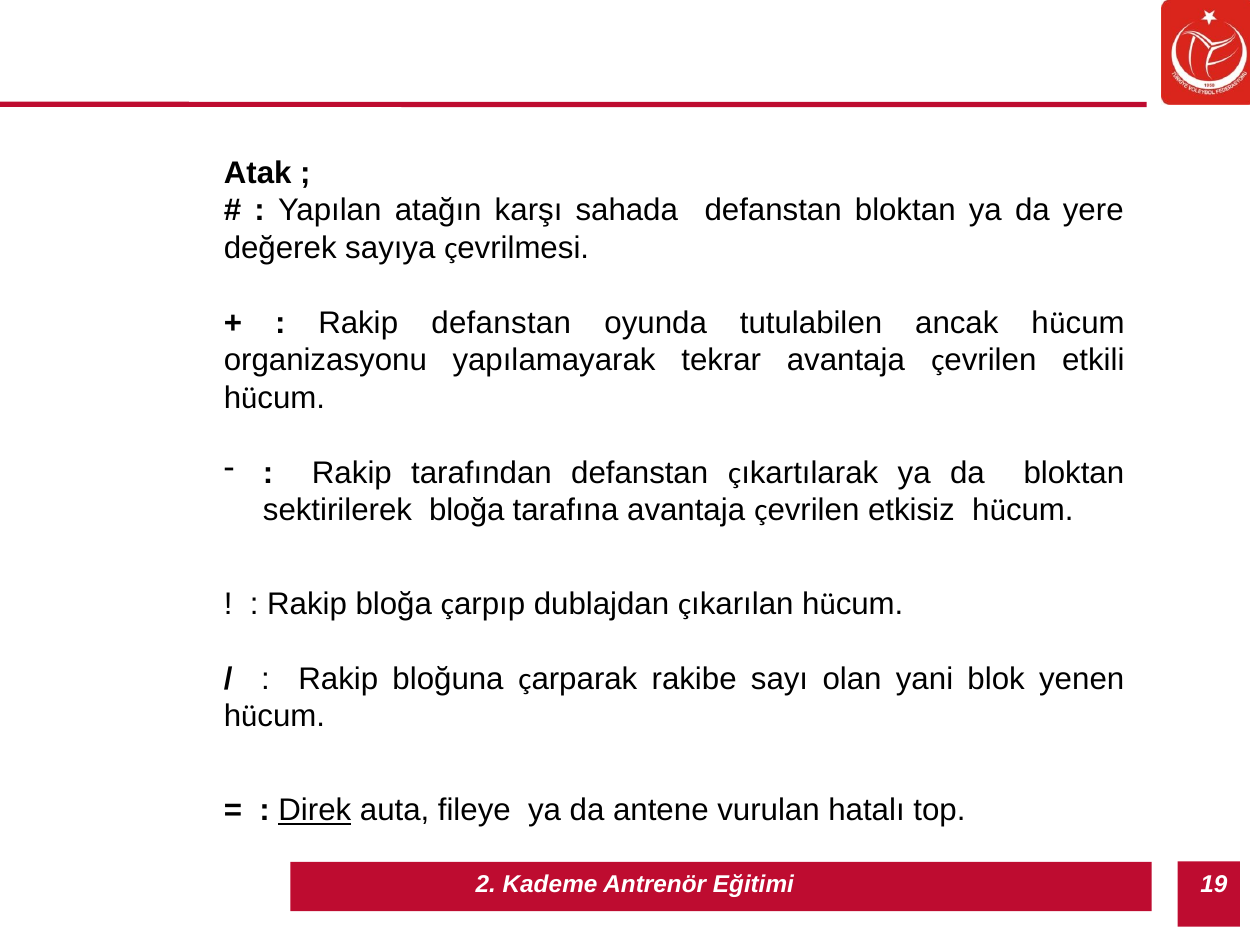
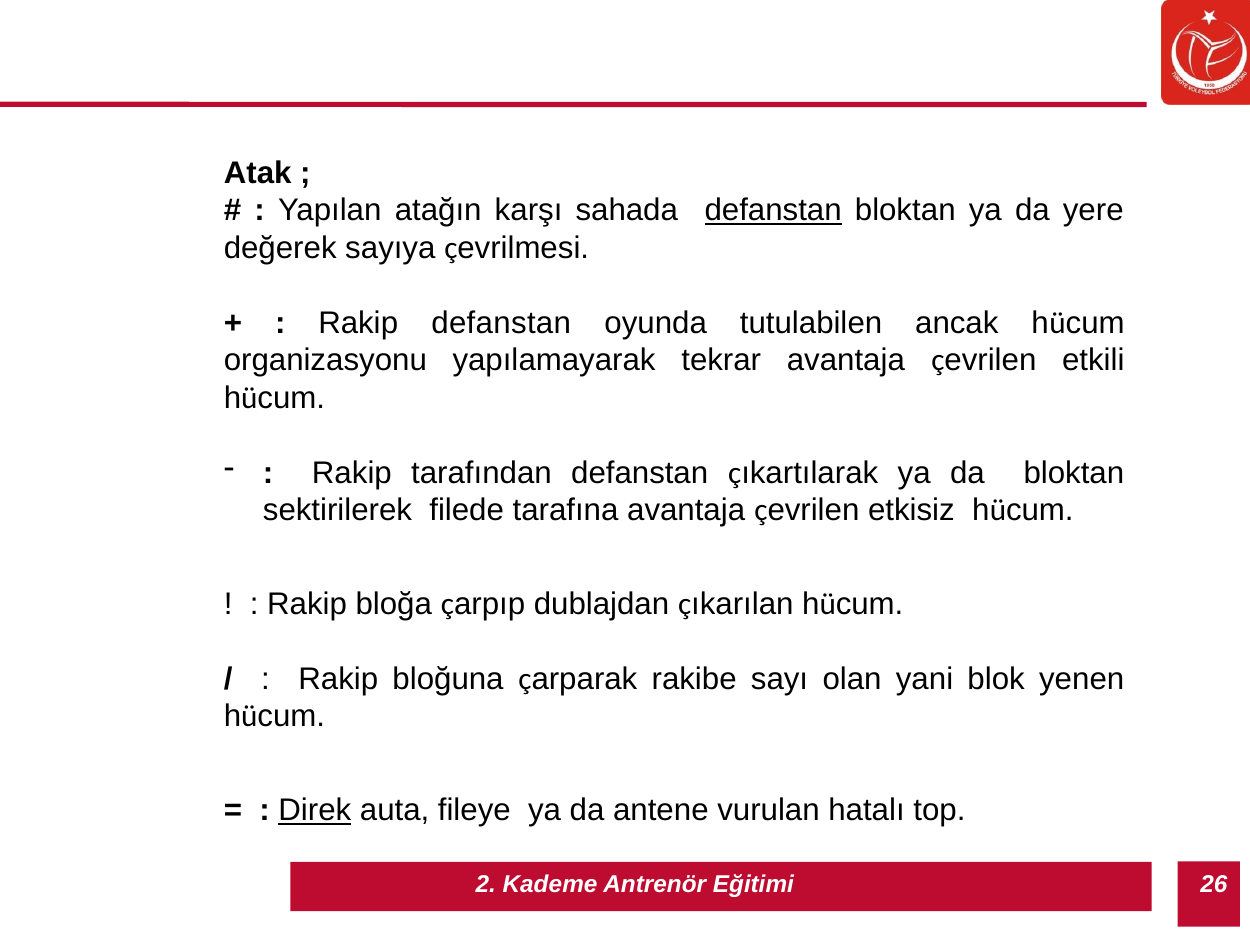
defanstan underline: none -> present (773, 211)
sektirilerek bloğa: bloğa -> filede (467, 511)
19: 19 -> 26 (1214, 884)
